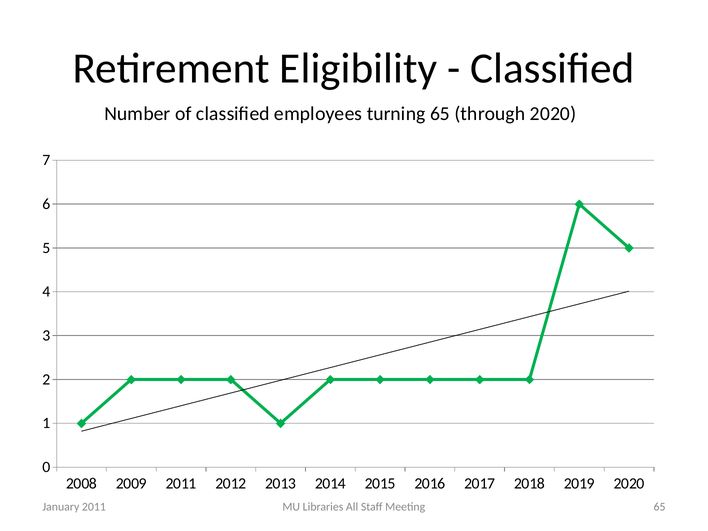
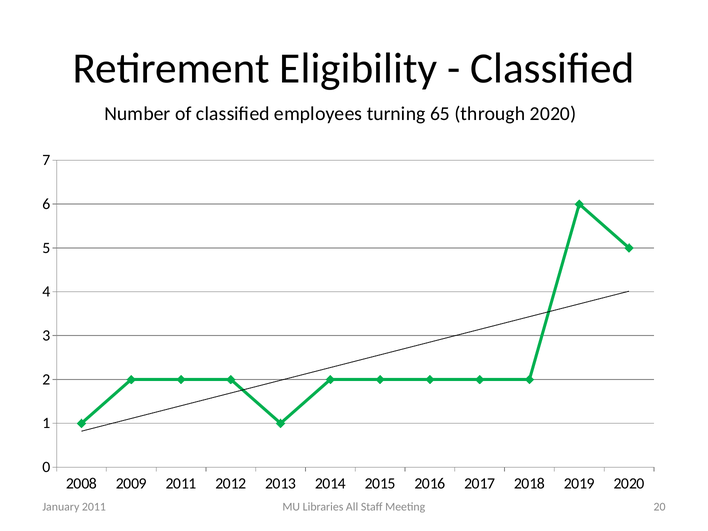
Meeting 65: 65 -> 20 (660, 507)
